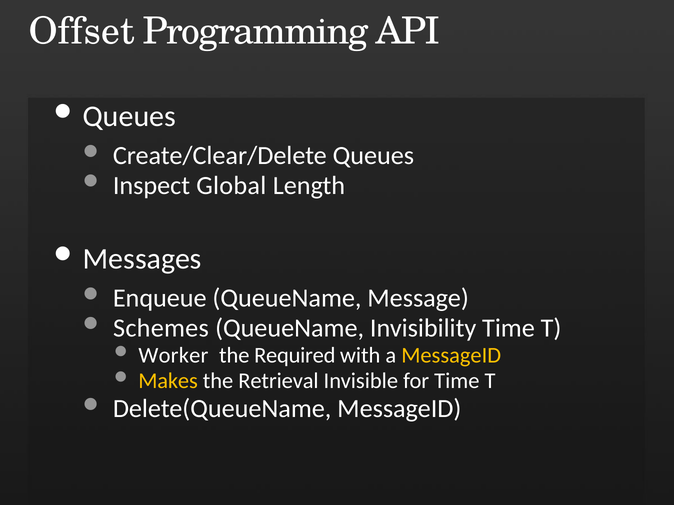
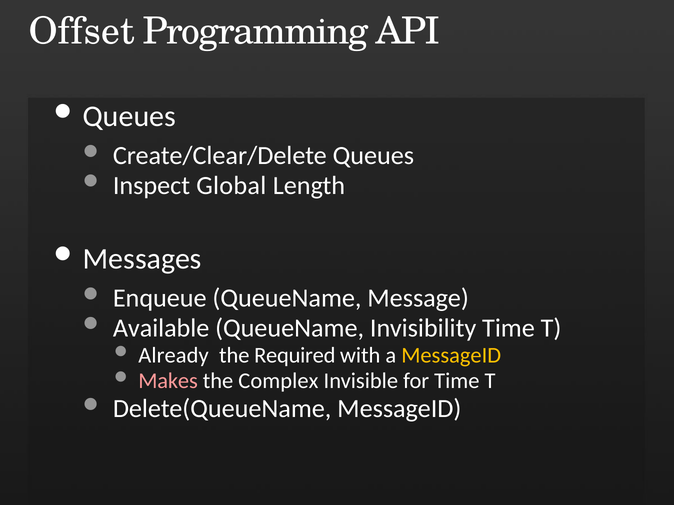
Schemes: Schemes -> Available (161, 328)
Worker: Worker -> Already (174, 356)
Makes colour: yellow -> pink (168, 381)
Retrieval: Retrieval -> Complex (278, 381)
